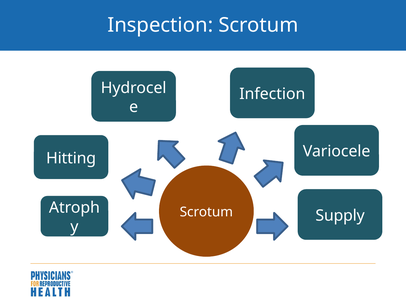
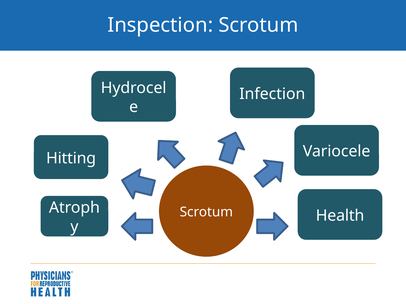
Supply: Supply -> Health (340, 216)
